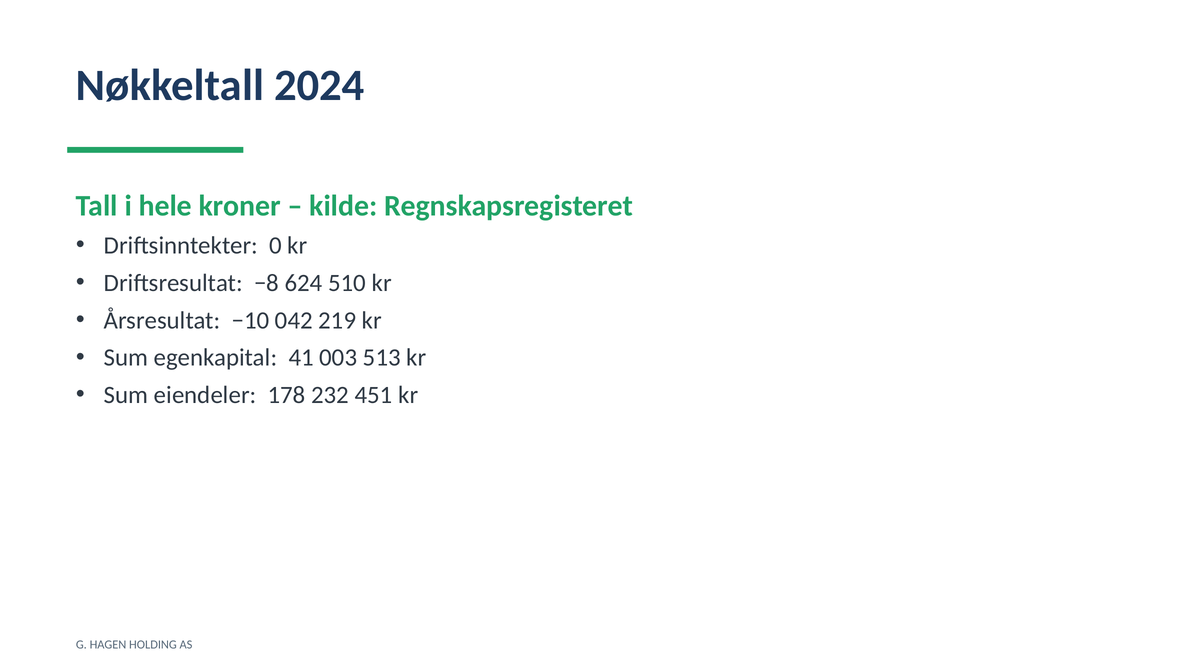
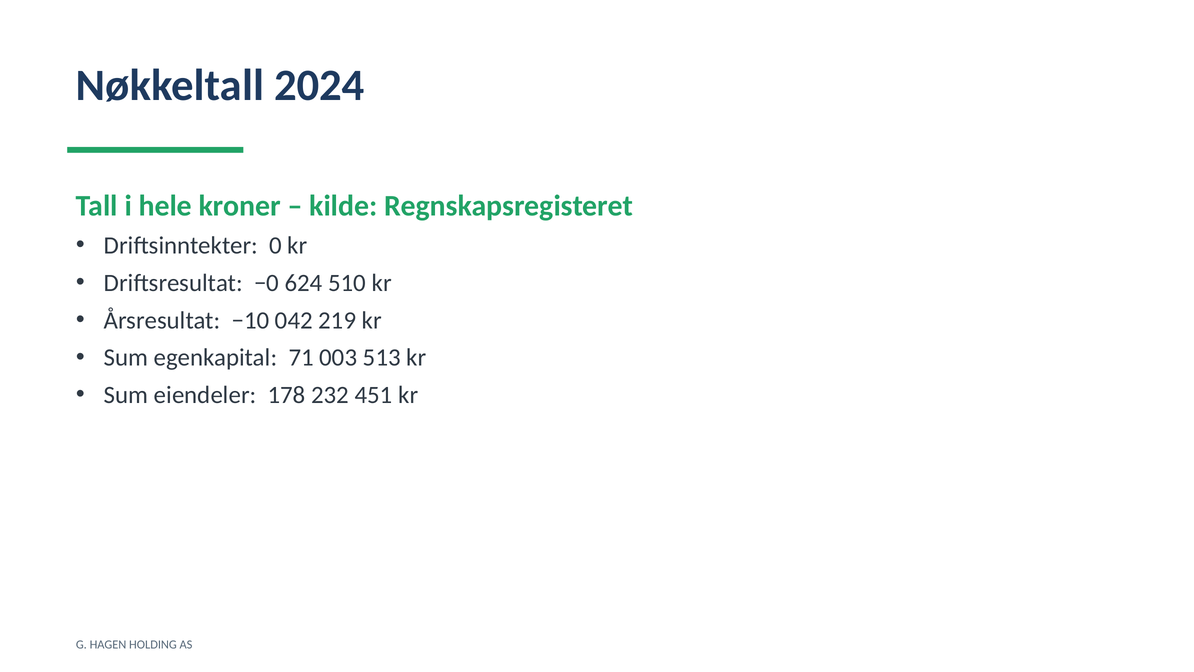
−8: −8 -> −0 (267, 283)
41: 41 -> 71 (301, 358)
